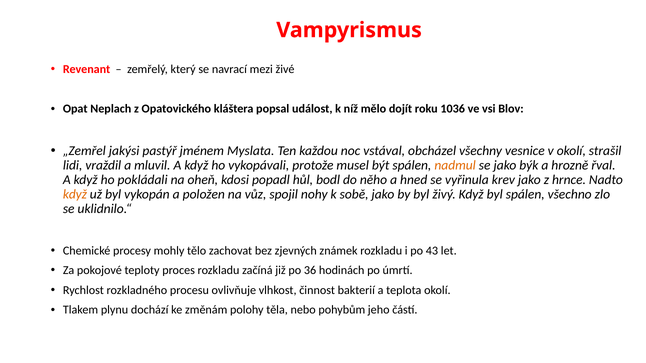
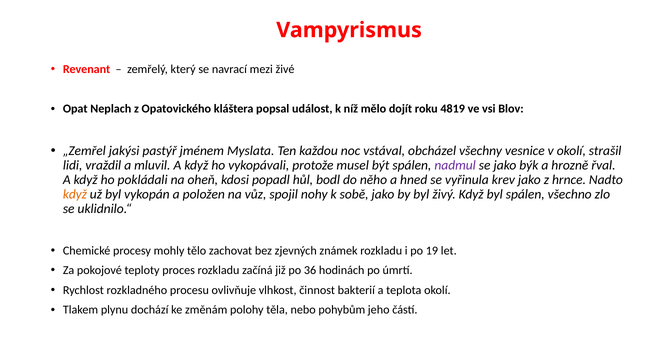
1036: 1036 -> 4819 (453, 109)
nadmul colour: orange -> purple (455, 165)
43: 43 -> 19 (432, 251)
